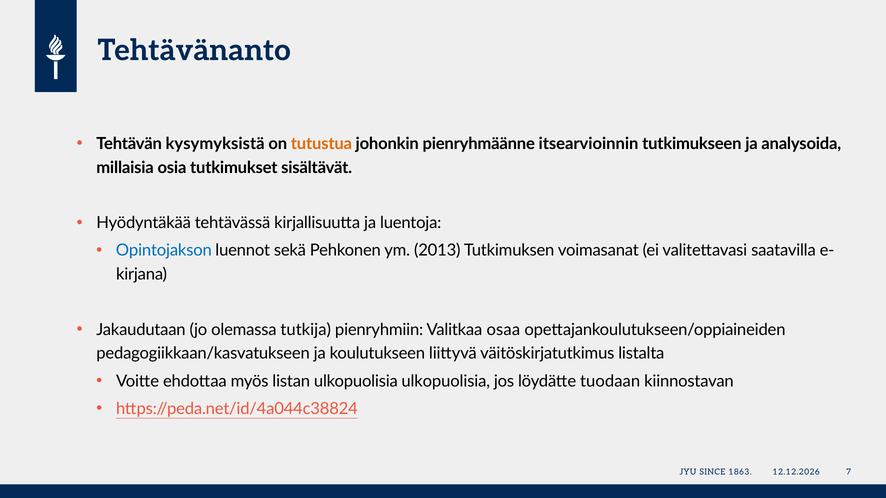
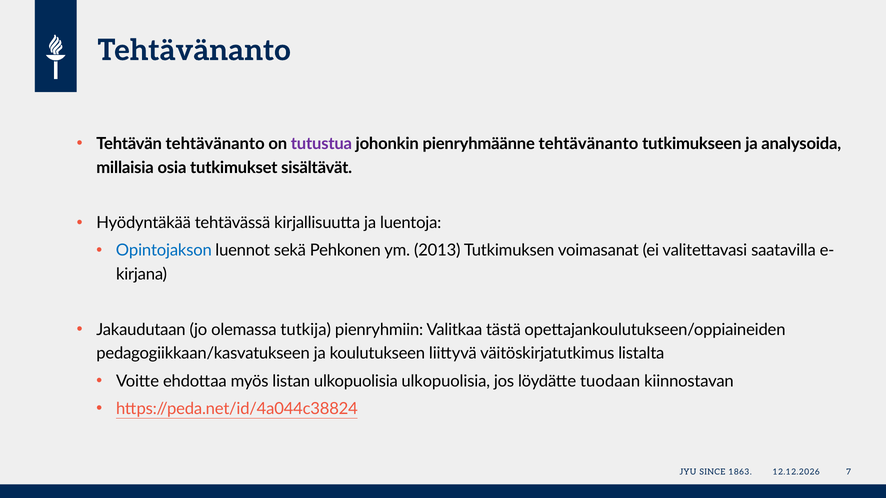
Tehtävän kysymyksistä: kysymyksistä -> tehtävänanto (215, 144)
tutustua colour: orange -> purple (321, 144)
pienryhmäänne itsearvioinnin: itsearvioinnin -> tehtävänanto (588, 144)
osaa: osaa -> tästä (504, 330)
